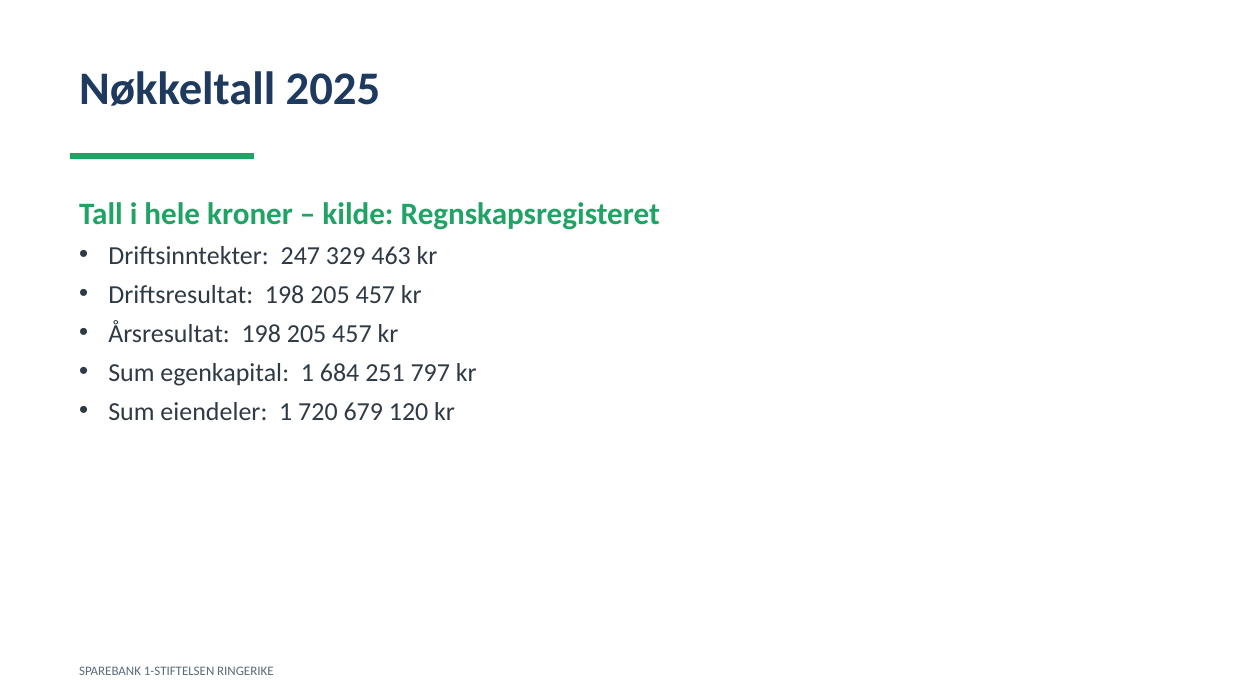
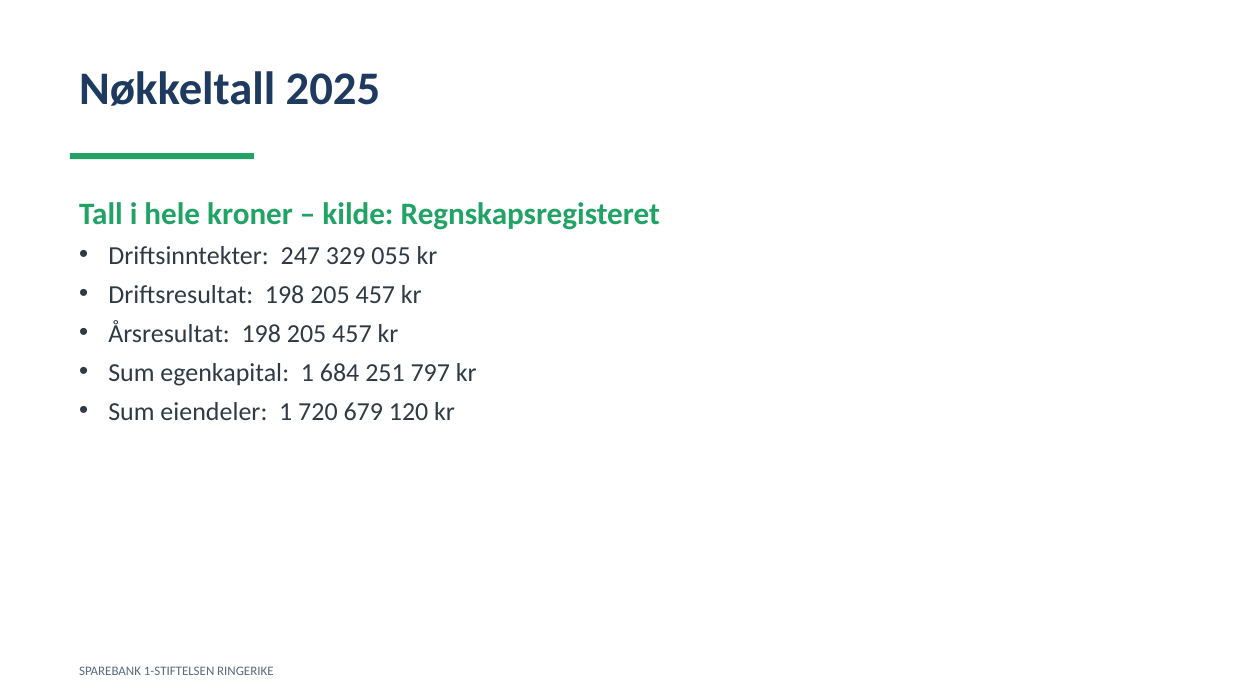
463: 463 -> 055 (391, 256)
